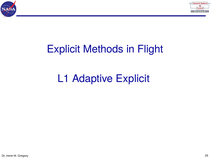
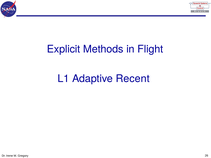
Adaptive Explicit: Explicit -> Recent (133, 79)
